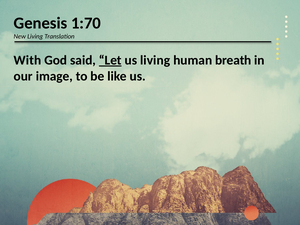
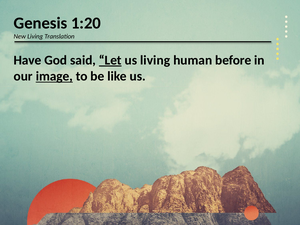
1:70: 1:70 -> 1:20 (86, 23)
With: With -> Have (28, 60)
breath: breath -> before (233, 60)
image underline: none -> present (54, 76)
